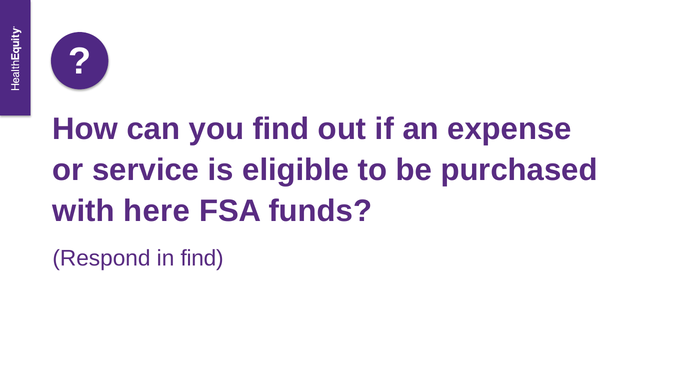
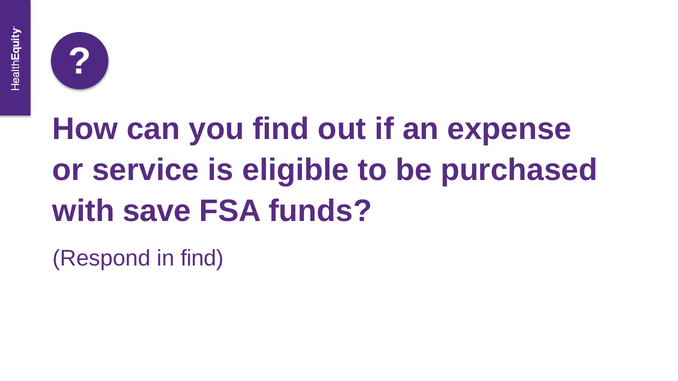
here: here -> save (157, 211)
